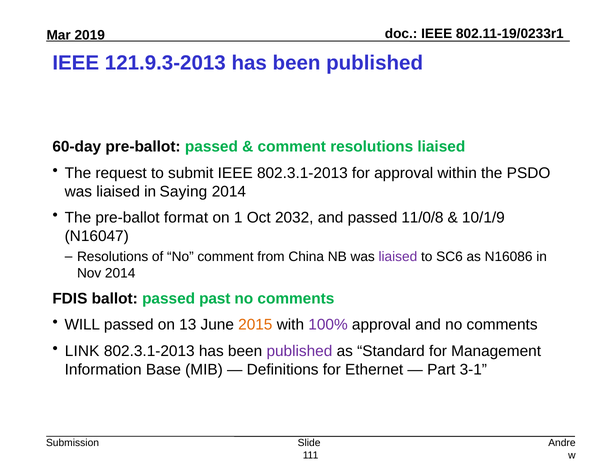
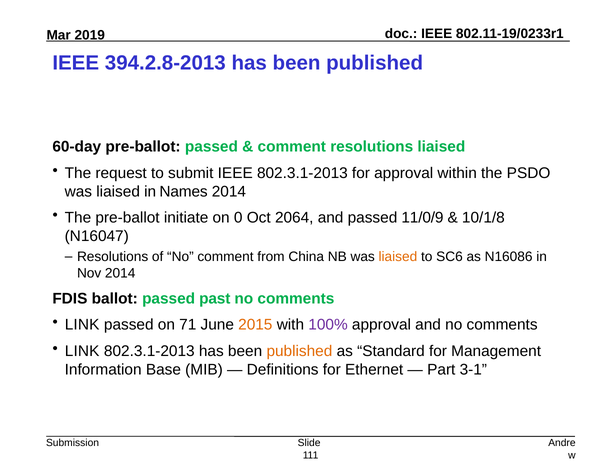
121.9.3-2013: 121.9.3-2013 -> 394.2.8-2013 (165, 63)
Saying: Saying -> Names (184, 192)
format: format -> initiate (186, 218)
1: 1 -> 0 (238, 218)
2032: 2032 -> 2064 (294, 218)
11/0/8: 11/0/8 -> 11/0/9 (422, 218)
10/1/9: 10/1/9 -> 10/1/8 (483, 218)
liaised colour: purple -> orange (398, 257)
WILL: WILL -> LINK (82, 325)
13: 13 -> 71 (188, 325)
published colour: purple -> orange (299, 351)
